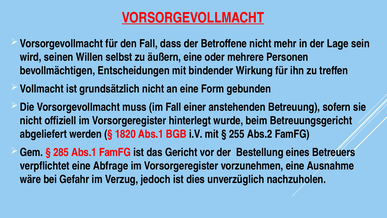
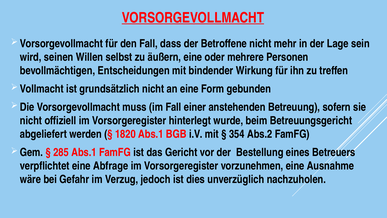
255: 255 -> 354 (237, 134)
